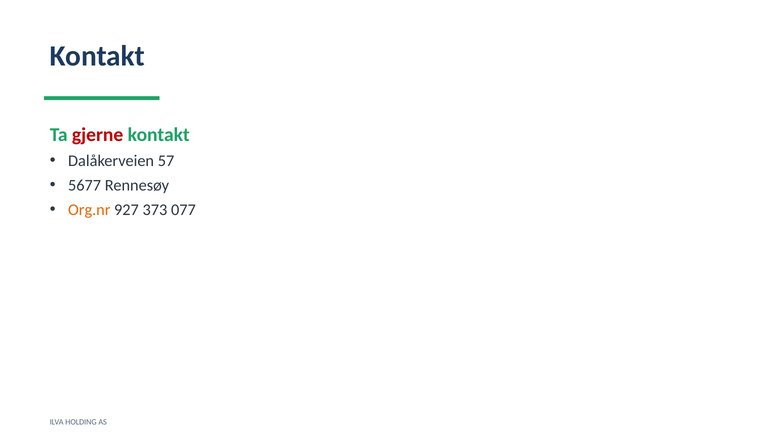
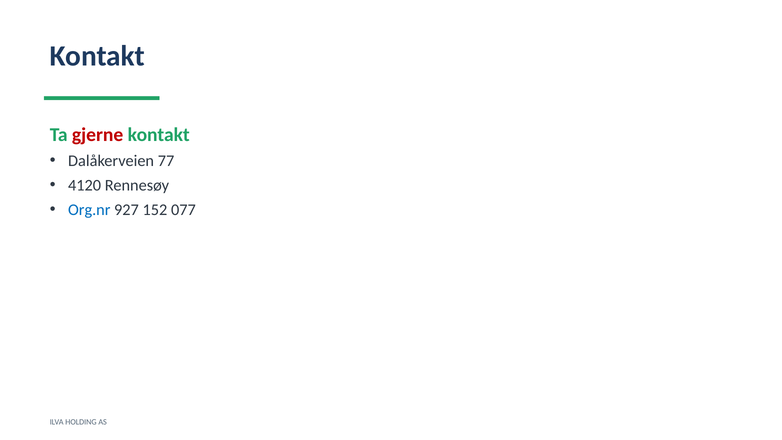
57: 57 -> 77 (166, 161)
5677: 5677 -> 4120 (85, 185)
Org.nr colour: orange -> blue (89, 210)
373: 373 -> 152 (155, 210)
